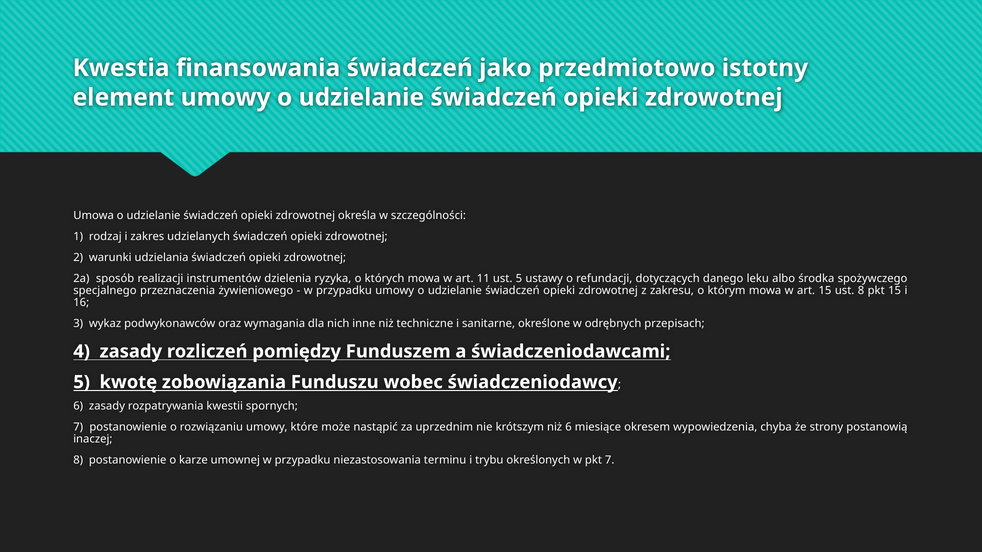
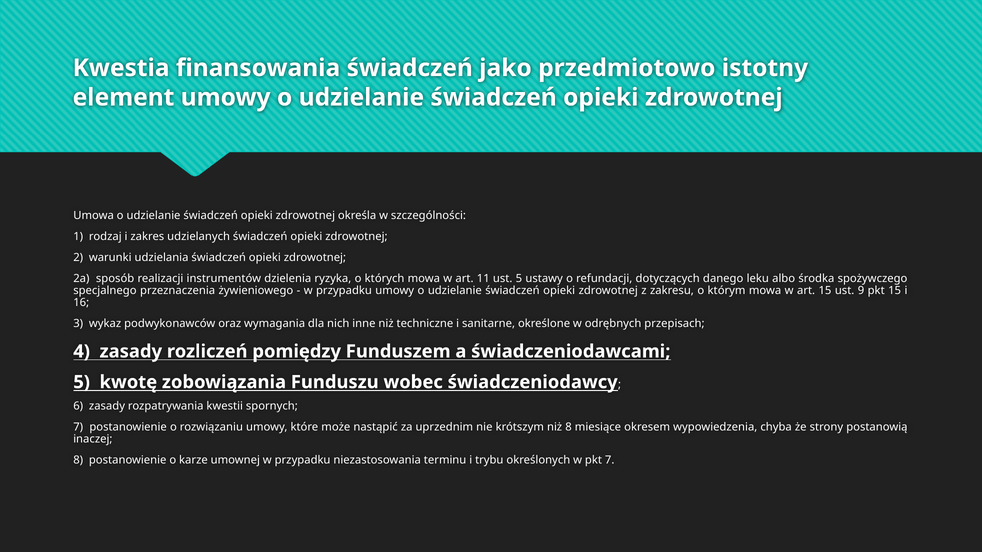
ust 8: 8 -> 9 (861, 291)
niż 6: 6 -> 8 (569, 427)
